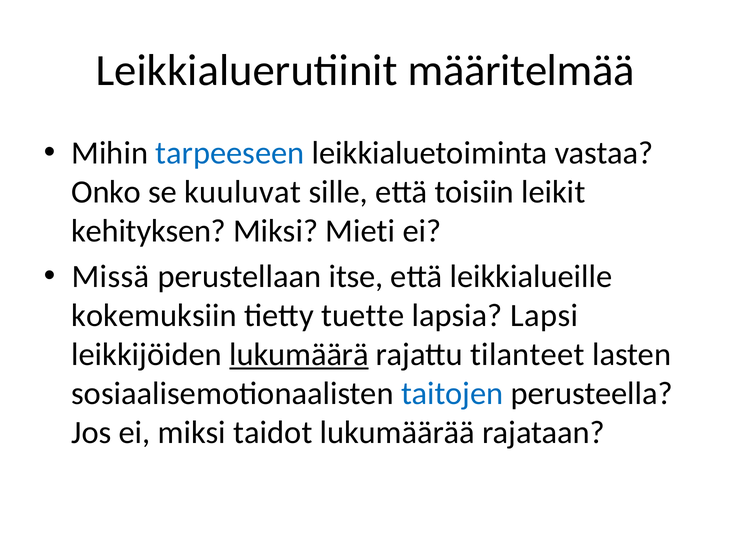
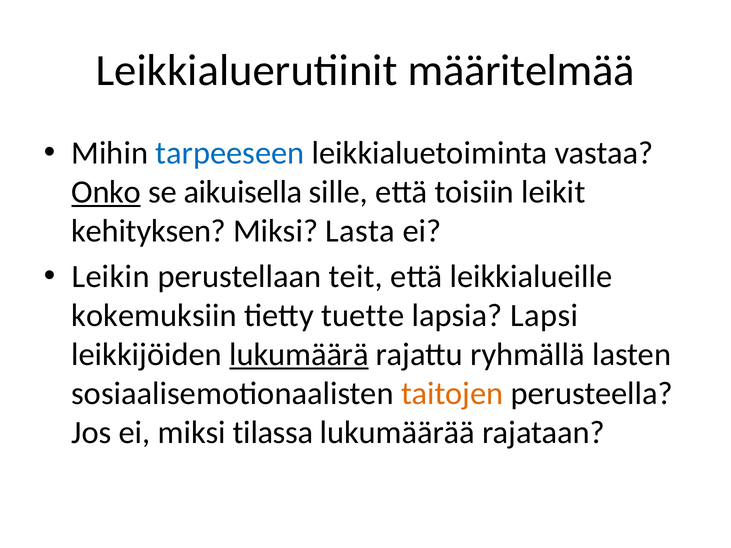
Onko underline: none -> present (106, 192)
kuuluvat: kuuluvat -> aikuisella (243, 192)
Mieti: Mieti -> Lasta (360, 231)
Missä: Missä -> Leikin (111, 277)
itse: itse -> teit (356, 277)
tilanteet: tilanteet -> ryhmällä (528, 355)
taitojen colour: blue -> orange (452, 394)
taidot: taidot -> tilassa (273, 433)
